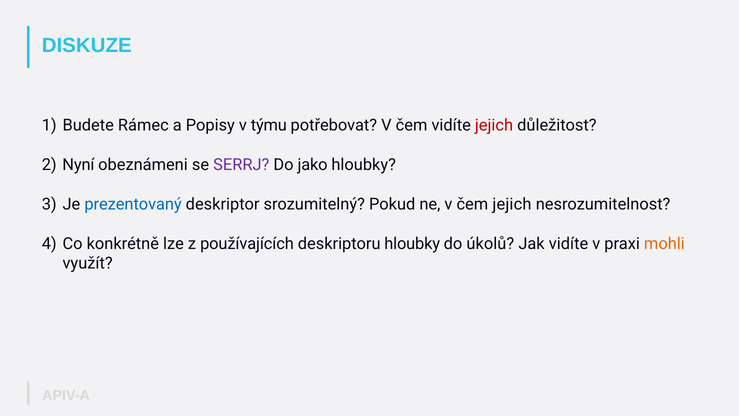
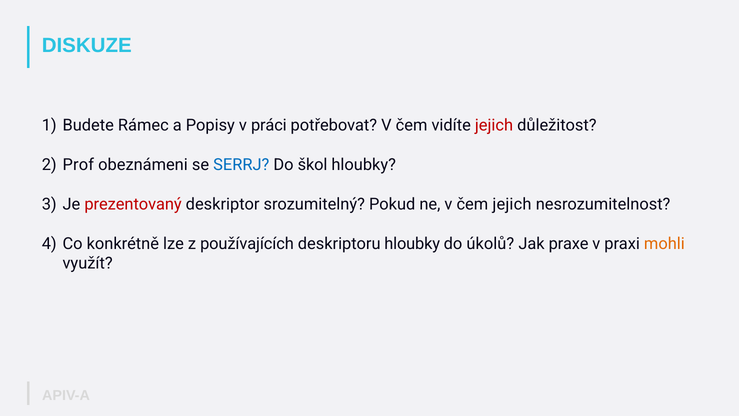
týmu: týmu -> práci (269, 125)
Nyní: Nyní -> Prof (78, 165)
SERRJ colour: purple -> blue (241, 165)
jako: jako -> škol (313, 165)
prezentovaný colour: blue -> red (133, 204)
Jak vidíte: vidíte -> praxe (569, 243)
